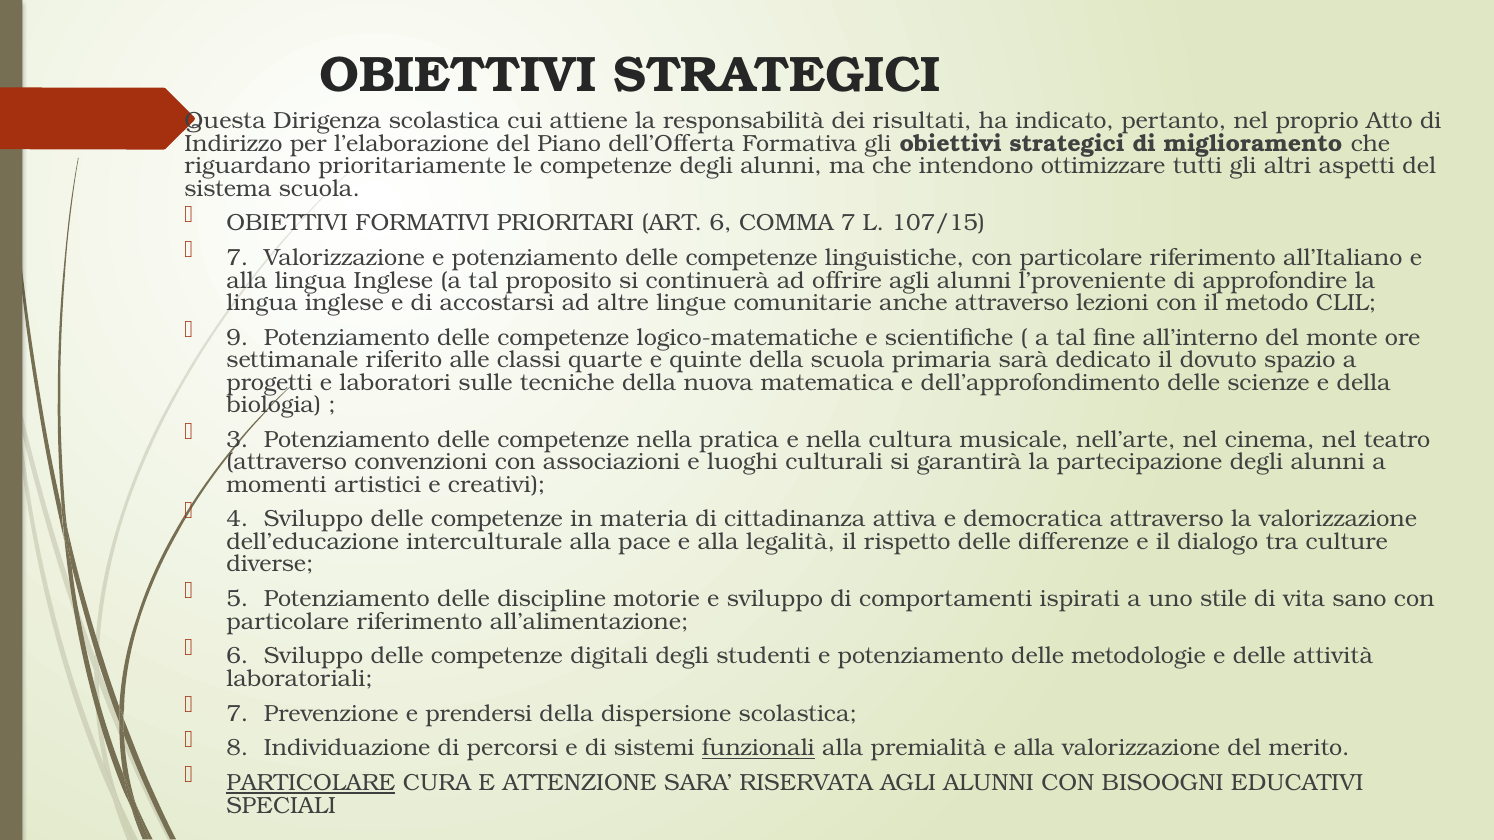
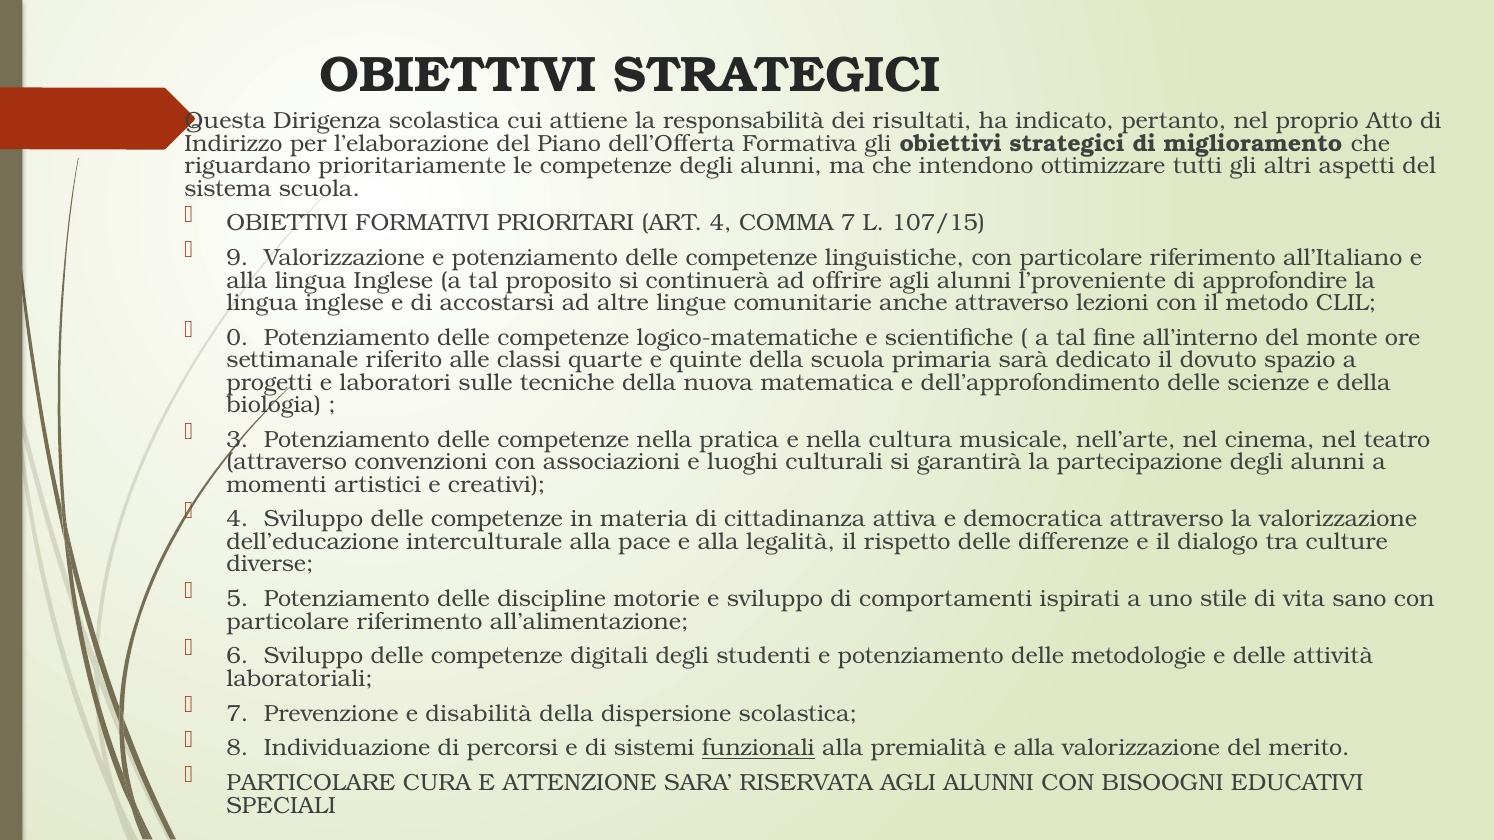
ART 6: 6 -> 4 (721, 223)
7: 7 -> 9 (237, 258)
9: 9 -> 0 (237, 338)
prendersi: prendersi -> disabilità (479, 714)
PARTICOLARE underline: present -> none (311, 783)
